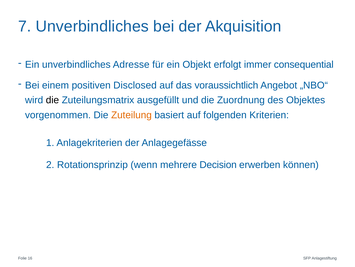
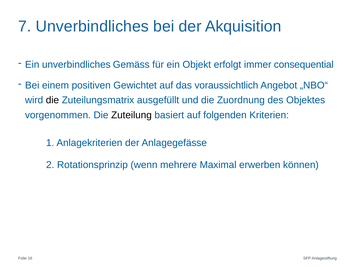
Adresse: Adresse -> Gemäss (131, 64)
Disclosed: Disclosed -> Gewichtet (135, 85)
Zuteilung colour: orange -> black (131, 115)
Decision: Decision -> Maximal (218, 164)
